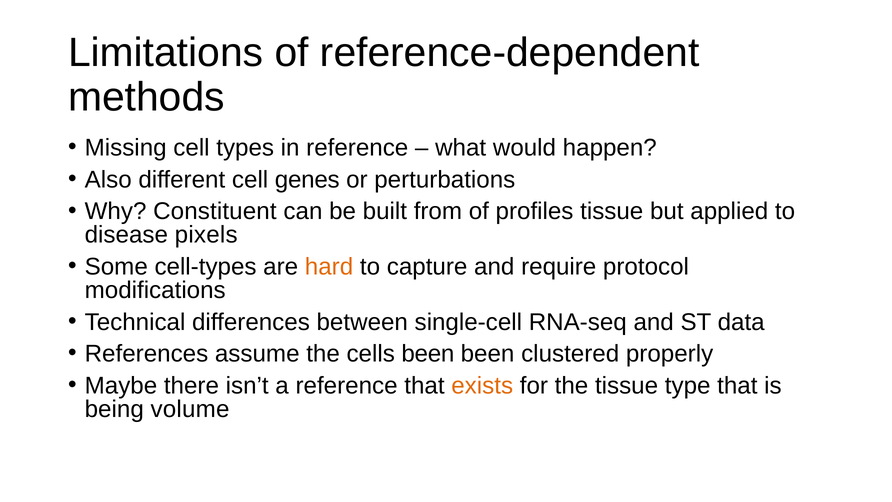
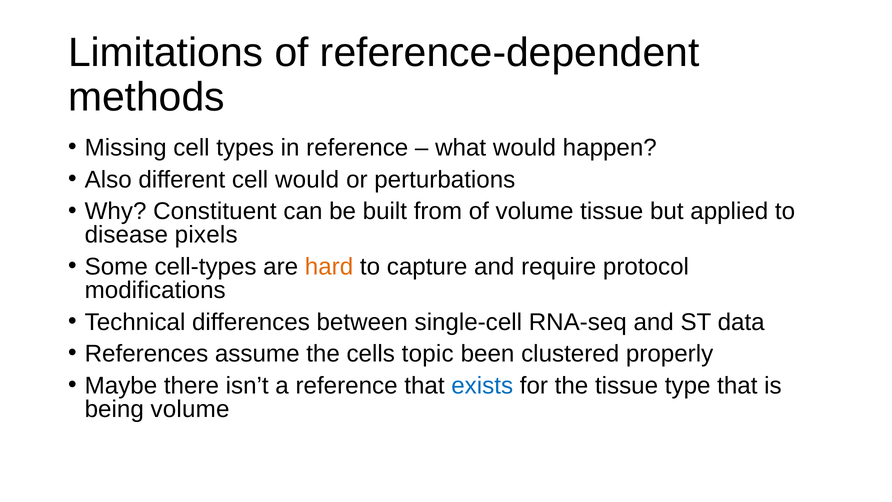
cell genes: genes -> would (307, 180)
of profiles: profiles -> volume (535, 211)
cells been: been -> topic (428, 354)
exists colour: orange -> blue (482, 386)
